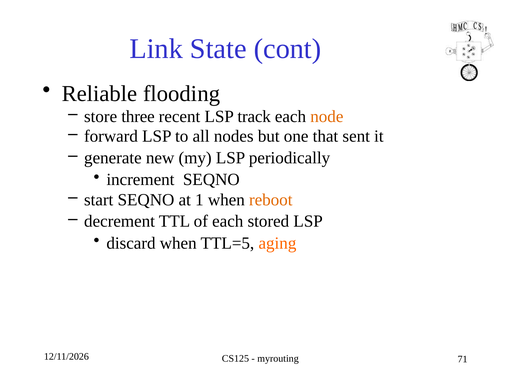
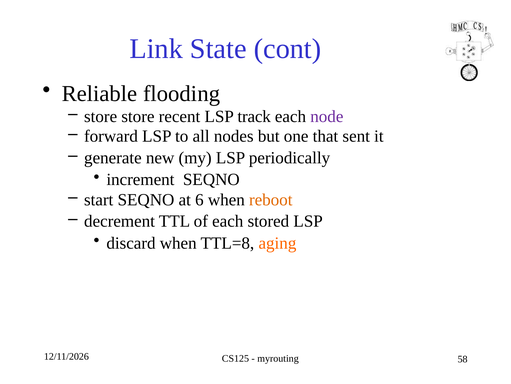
store three: three -> store (138, 116)
node colour: orange -> purple (327, 116)
1: 1 -> 6 (199, 199)
TTL=5: TTL=5 -> TTL=8 (227, 243)
71: 71 -> 58 (463, 358)
